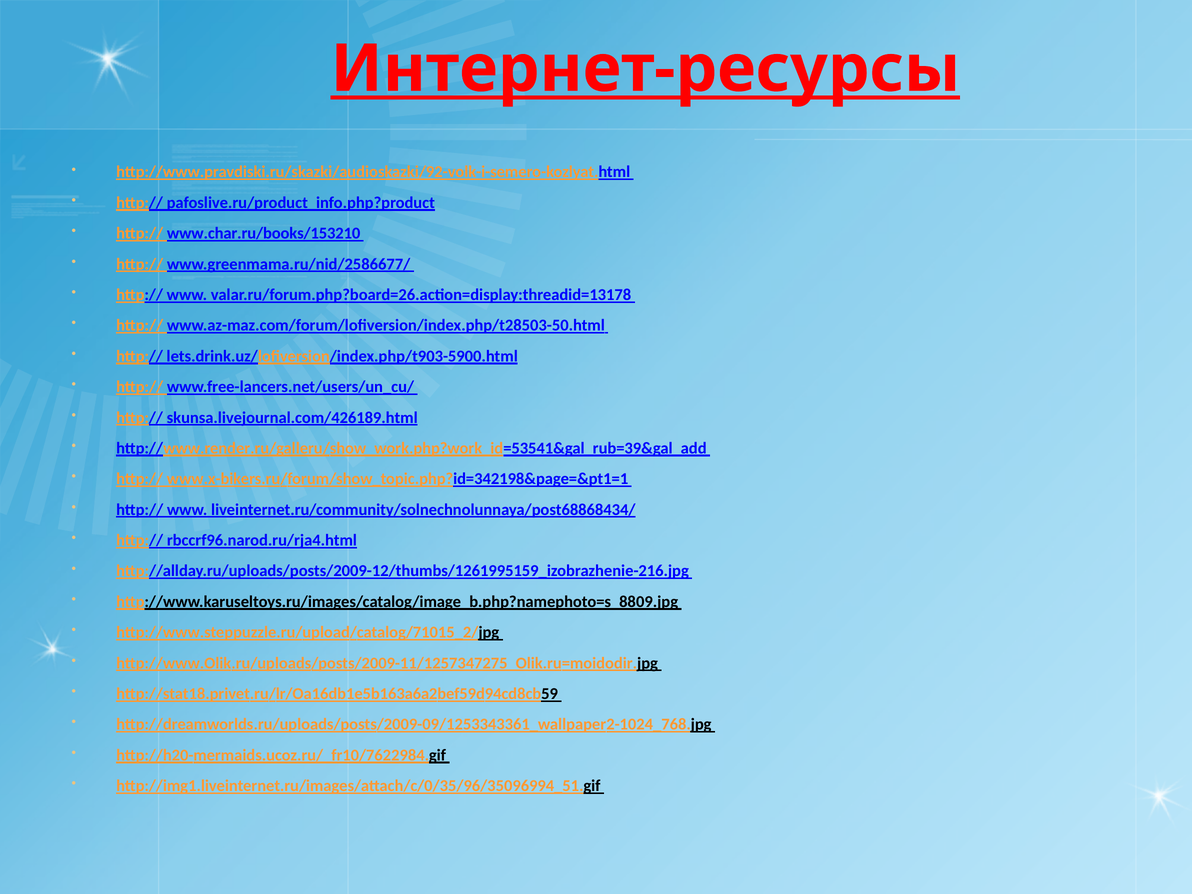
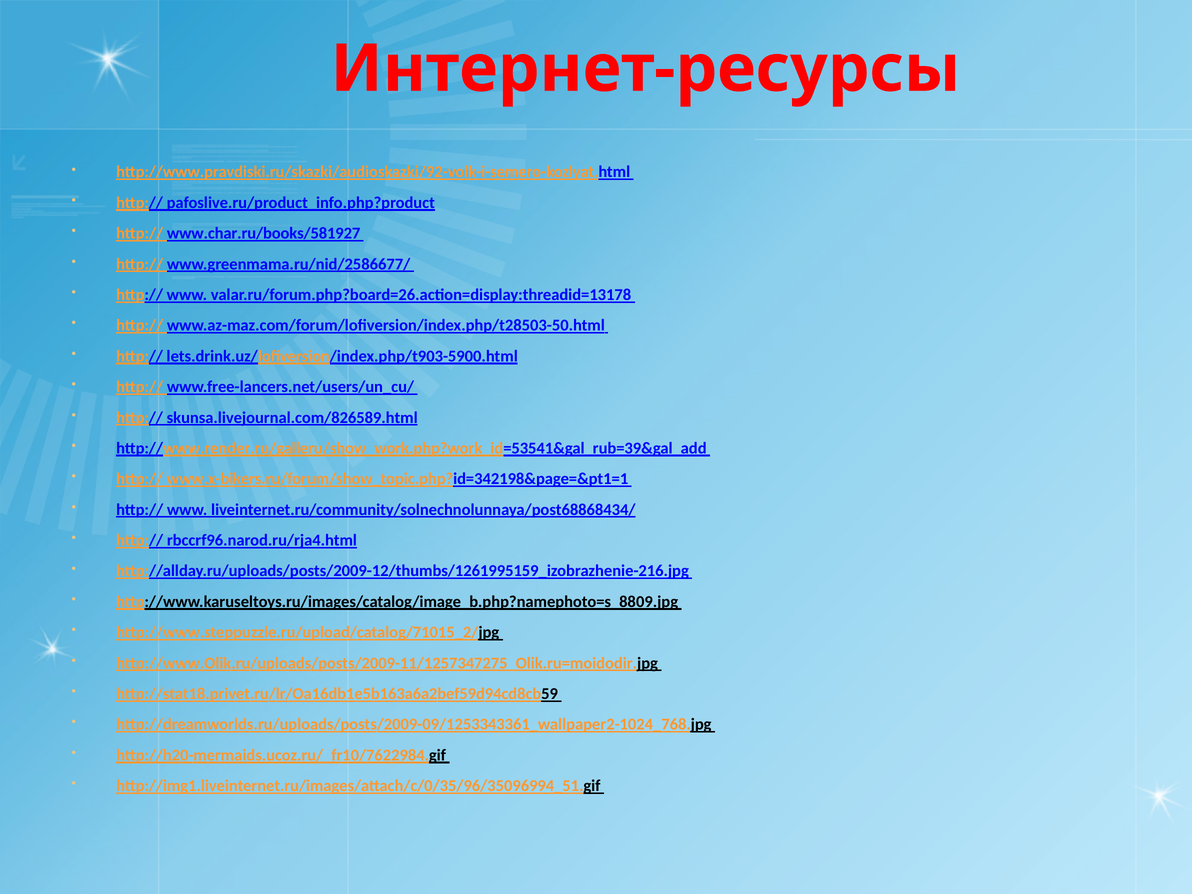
Интернет-ресурсы underline: present -> none (645, 69)
www.char.ru/books/153210: www.char.ru/books/153210 -> www.char.ru/books/581927 (264, 233)
skunsa.livejournal.com/426189.html: skunsa.livejournal.com/426189.html -> skunsa.livejournal.com/826589.html (292, 418)
